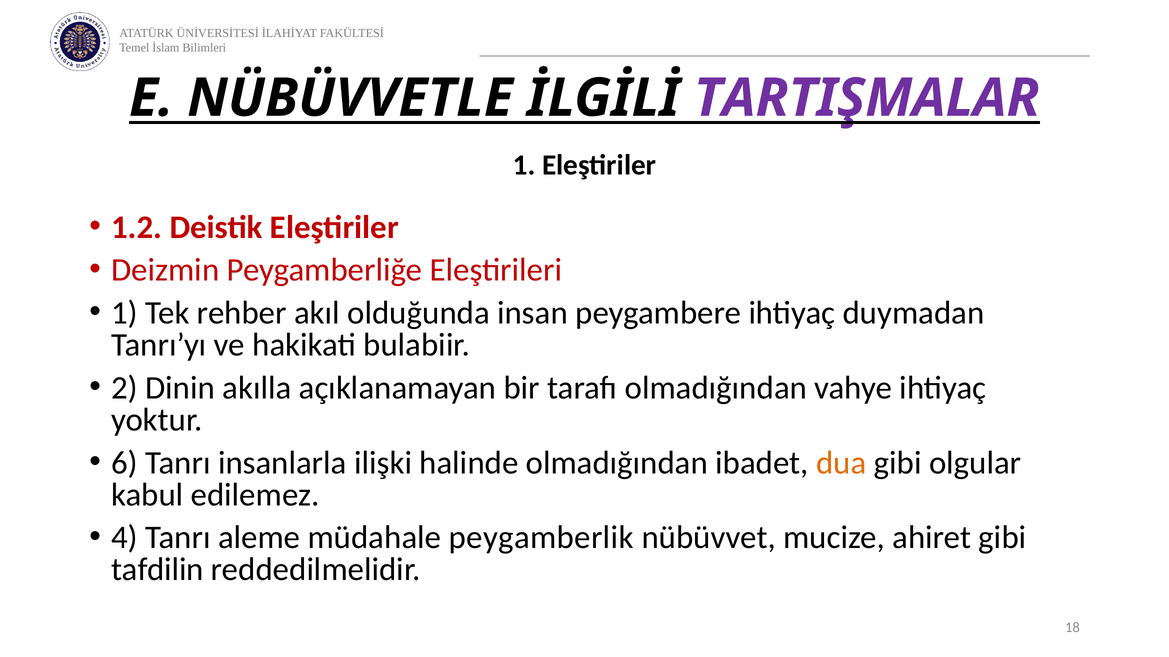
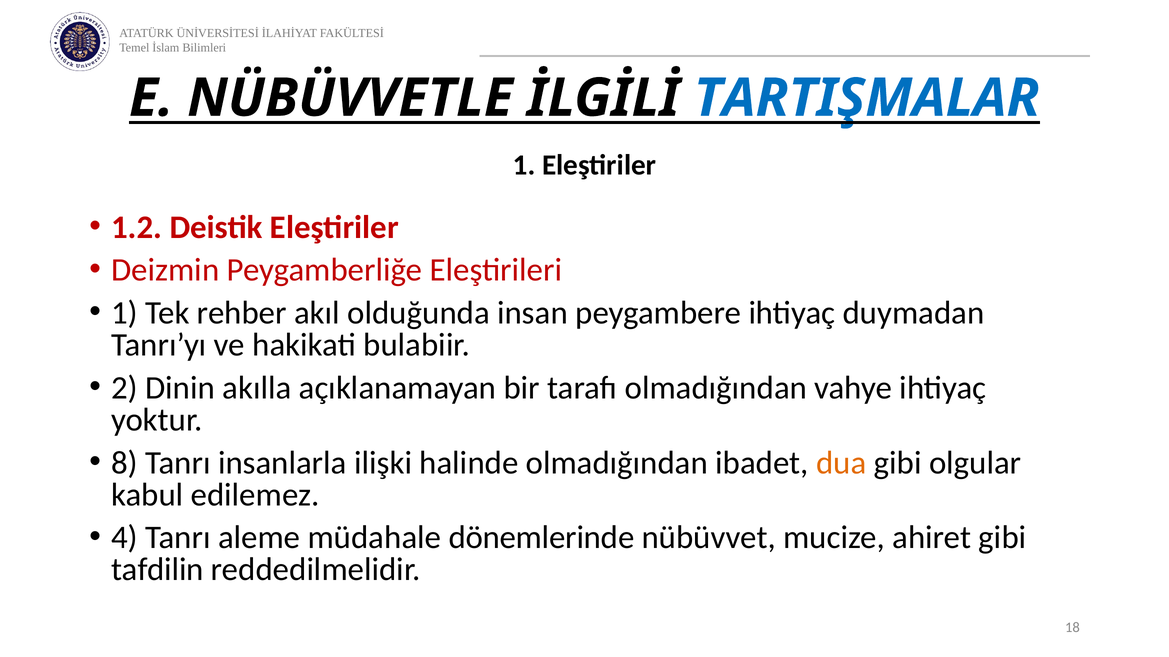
TARTIŞMALAR colour: purple -> blue (867, 98)
6: 6 -> 8 (125, 463)
peygamberlik: peygamberlik -> dönemlerinde (541, 538)
